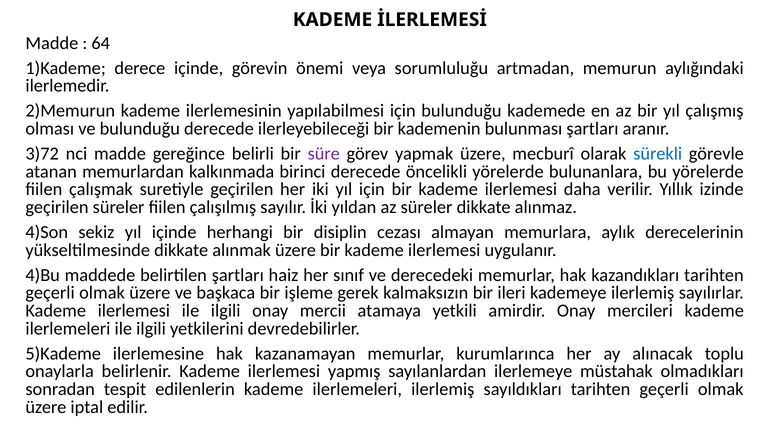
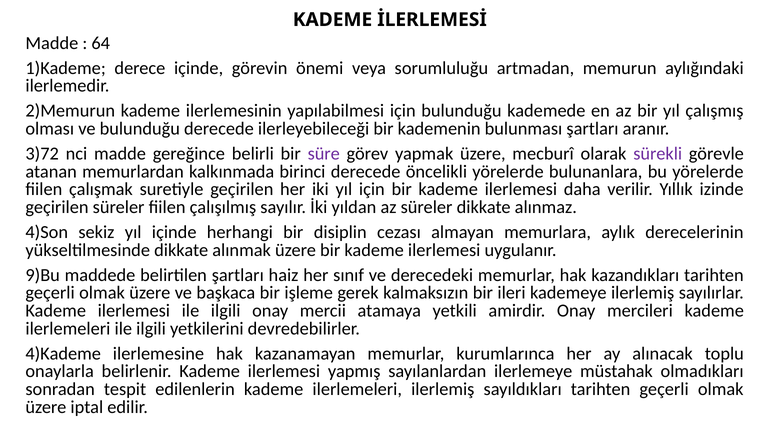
sürekli colour: blue -> purple (658, 154)
4)Bu: 4)Bu -> 9)Bu (43, 275)
5)Kademe: 5)Kademe -> 4)Kademe (63, 353)
